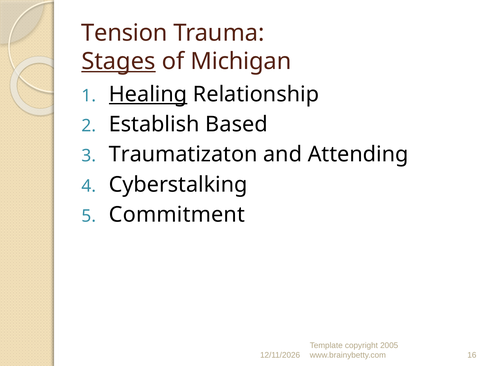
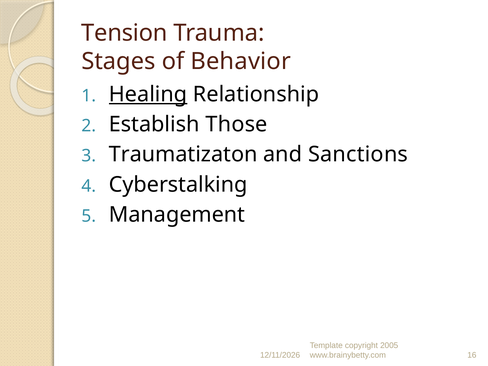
Stages underline: present -> none (119, 61)
Michigan: Michigan -> Behavior (241, 61)
Based: Based -> Those (236, 124)
Attending: Attending -> Sanctions (358, 154)
Commitment: Commitment -> Management (177, 215)
